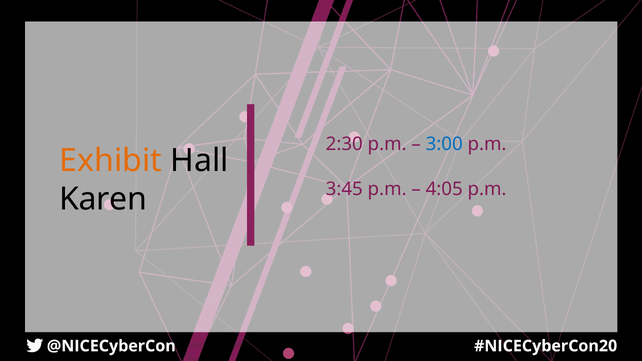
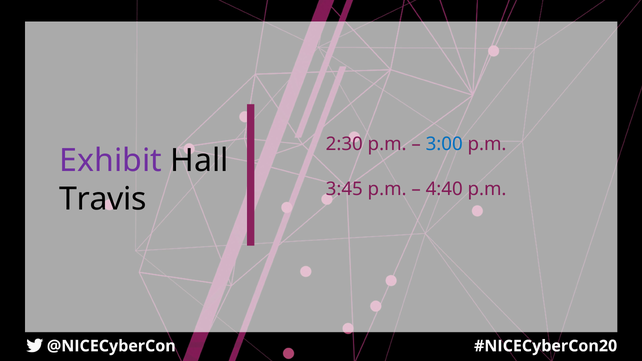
Exhibit colour: orange -> purple (111, 160)
4:05: 4:05 -> 4:40 (444, 189)
Karen: Karen -> Travis (103, 199)
